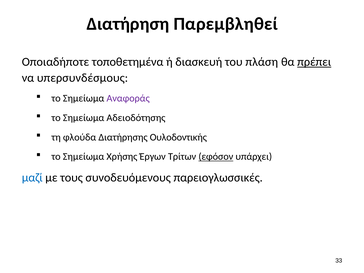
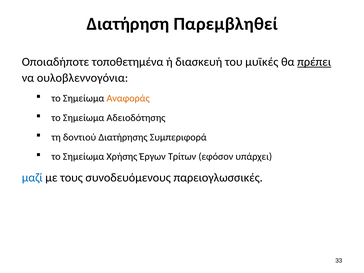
πλάση: πλάση -> μυϊκές (262, 62)
υπερσυνδέσμους: υπερσυνδέσμους -> ουλοβλεννογόνια (82, 78)
Αναφοράς colour: purple -> orange (128, 98)
φλούδα: φλούδα -> δοντιού (80, 137)
Ουλοδοντικής: Ουλοδοντικής -> Συμπεριφορά (178, 137)
εφόσον underline: present -> none (216, 157)
